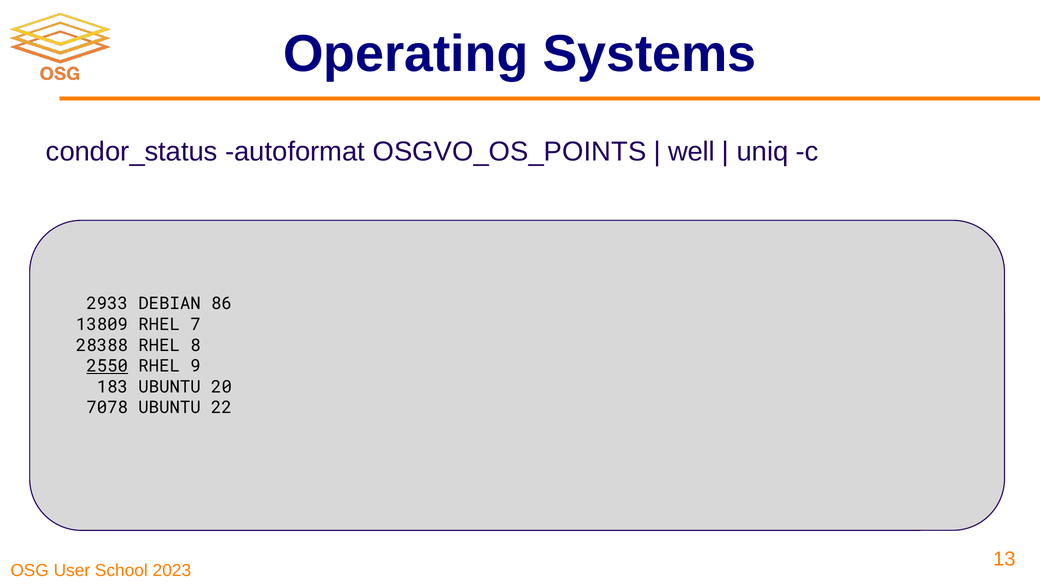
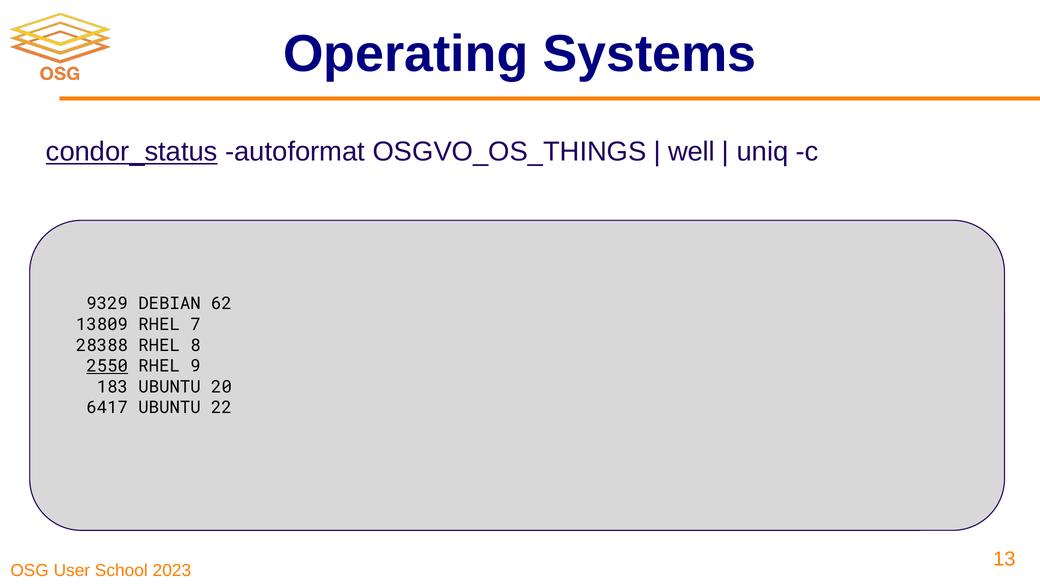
condor_status underline: none -> present (132, 152)
OSGVO_OS_POINTS: OSGVO_OS_POINTS -> OSGVO_OS_THINGS (510, 152)
2933: 2933 -> 9329 (107, 304)
86: 86 -> 62 (221, 304)
7078: 7078 -> 6417 (107, 408)
